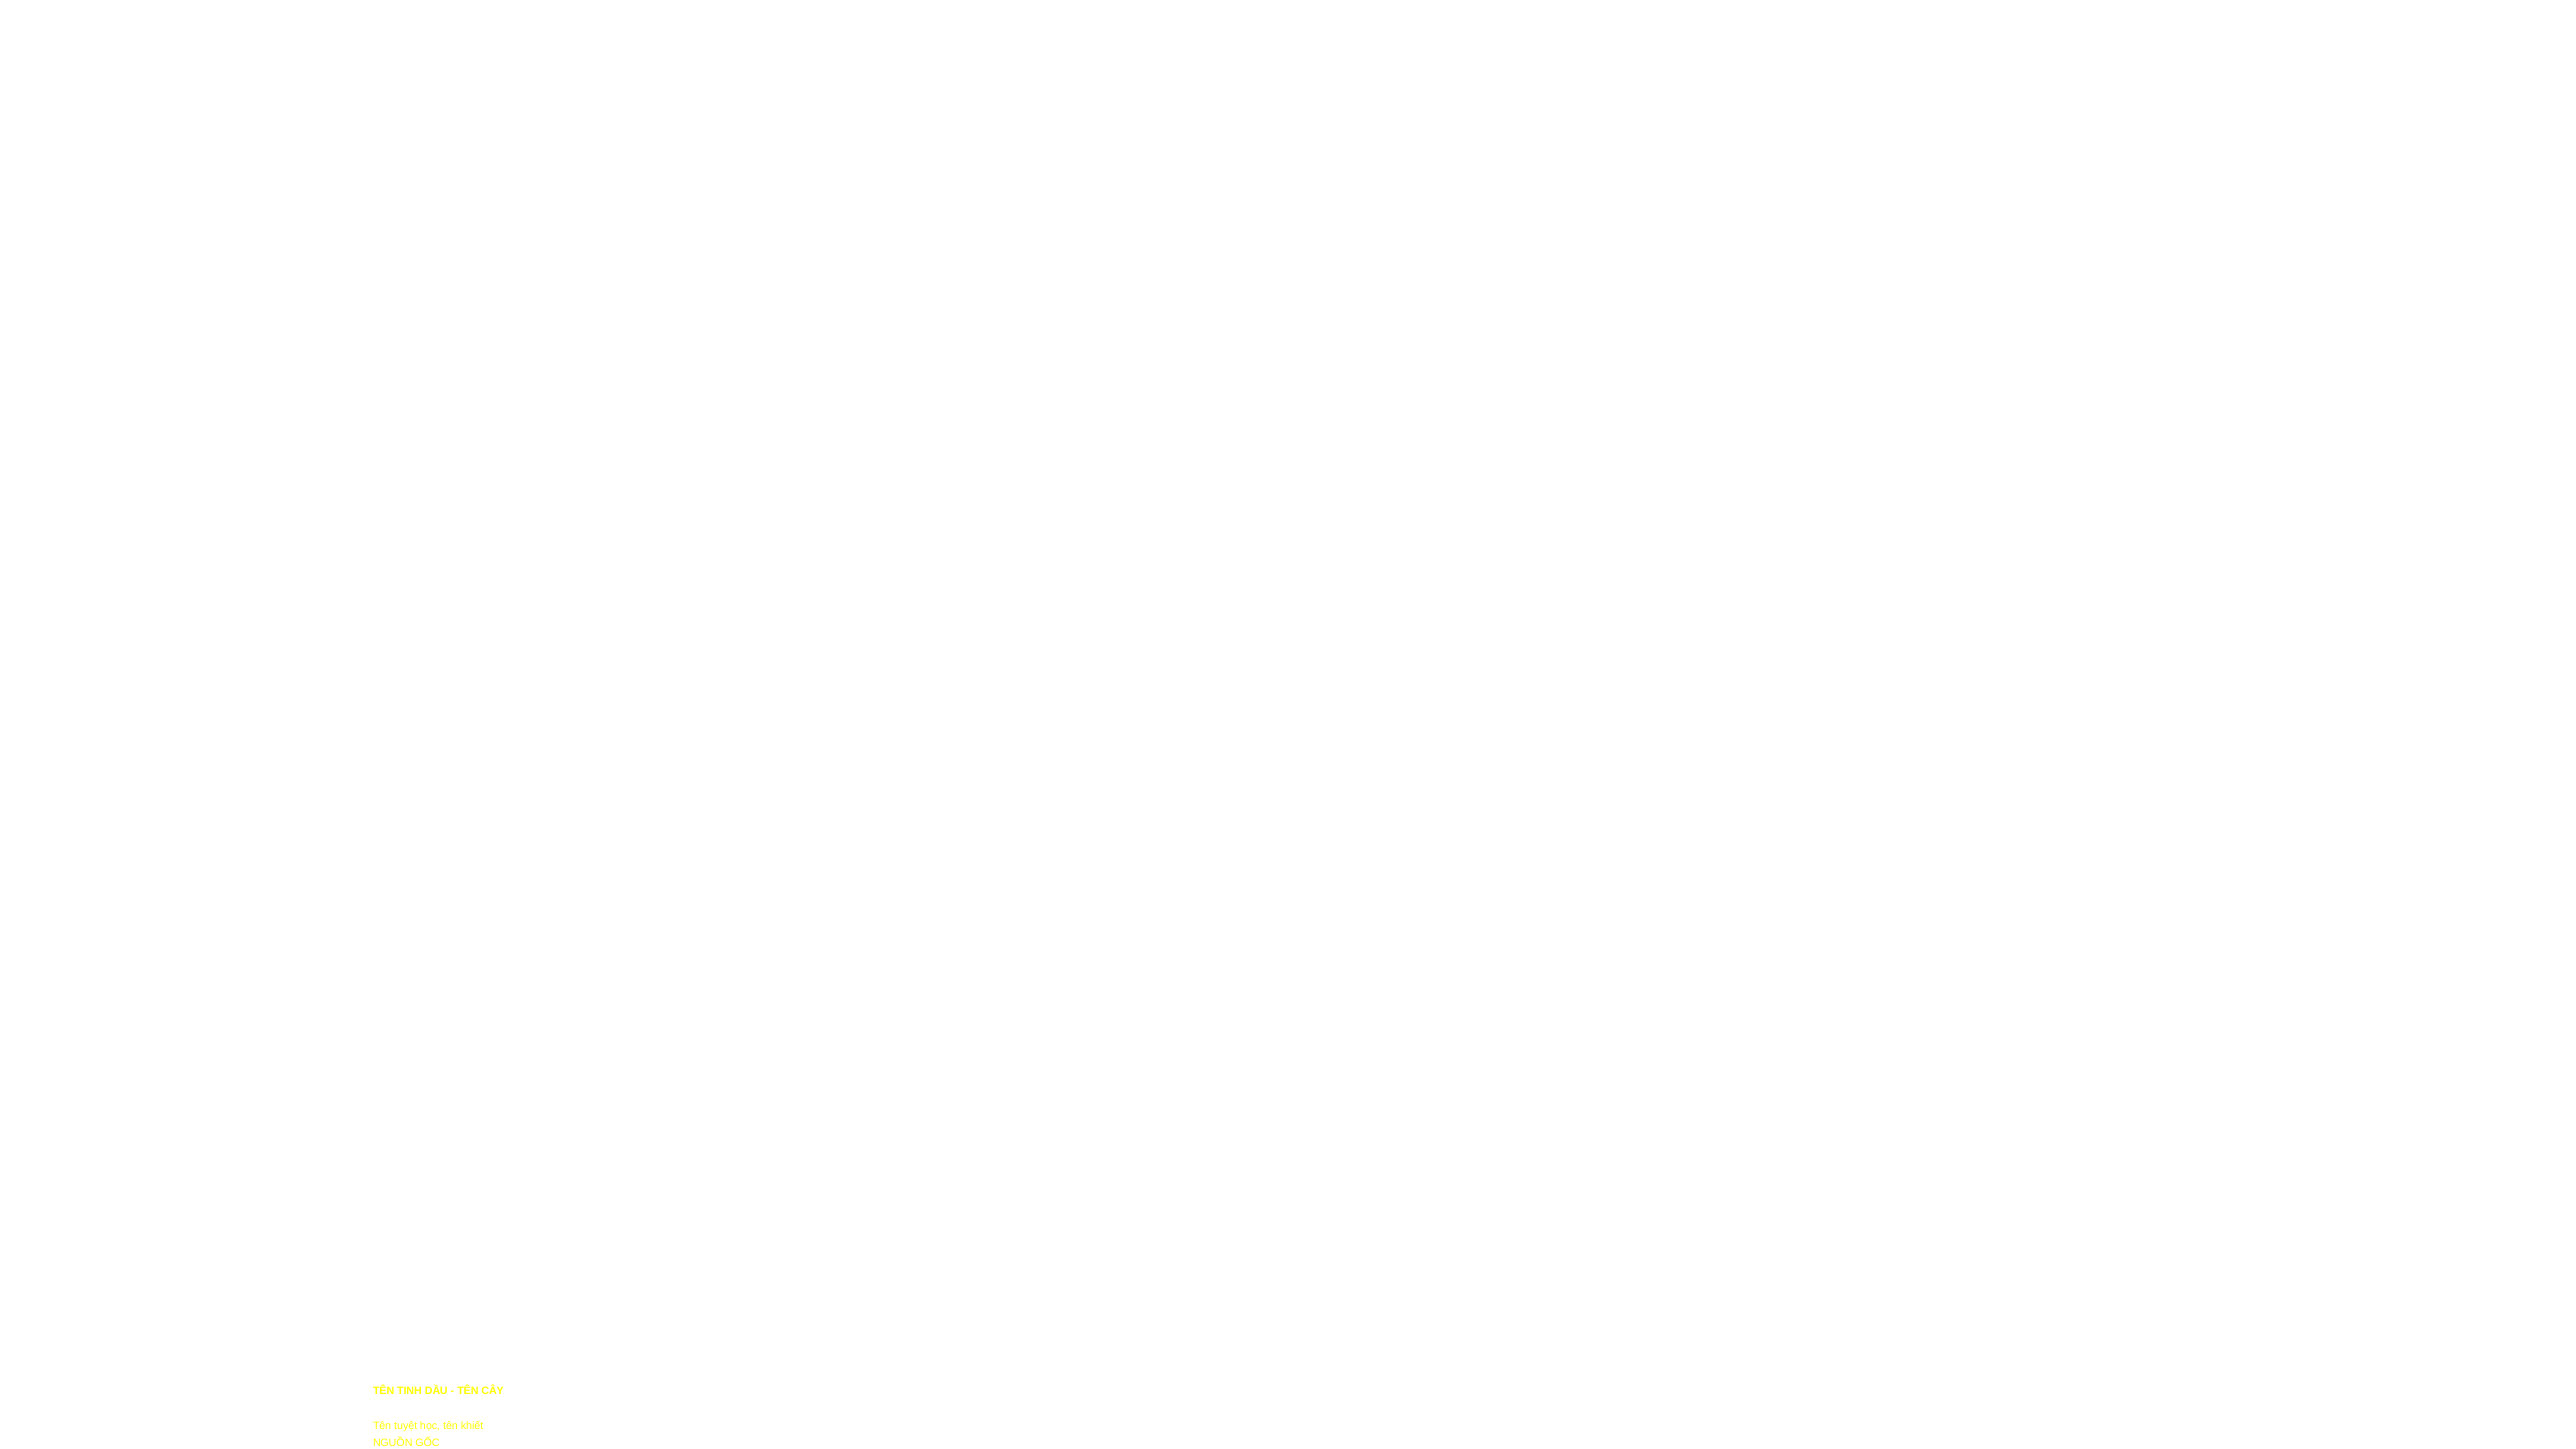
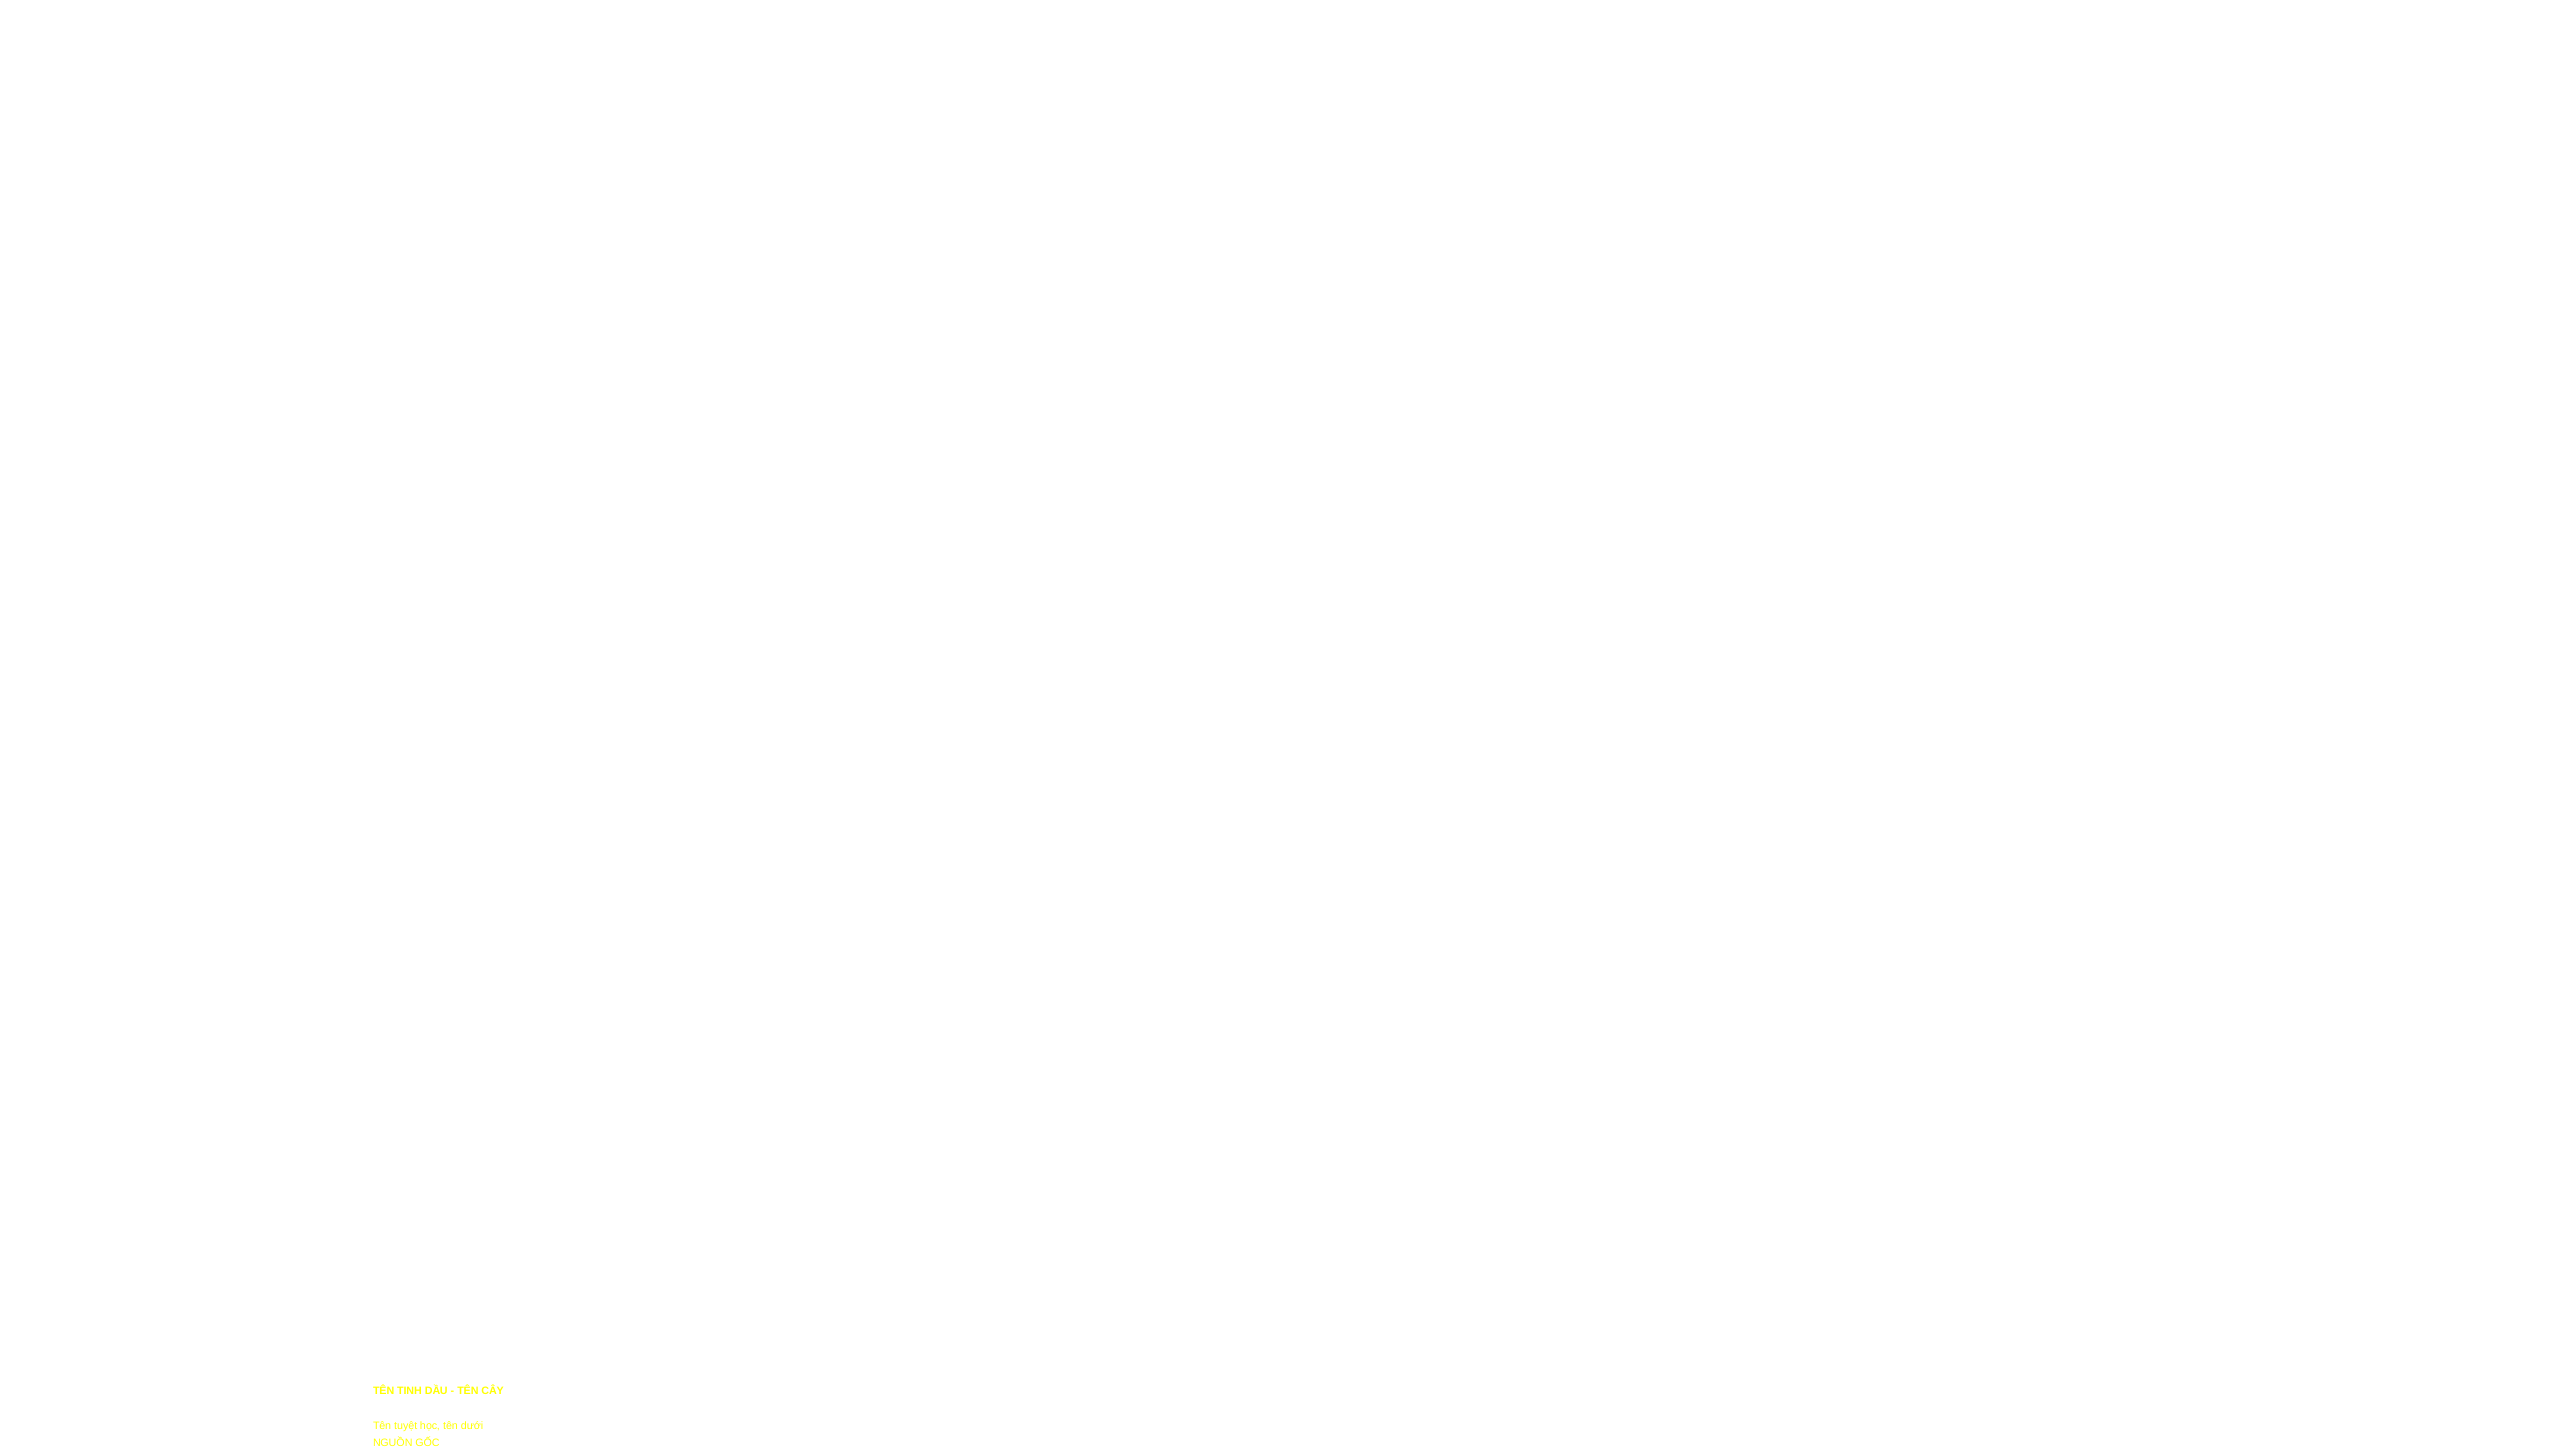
khiết: khiết -> dưới (472, 1426)
